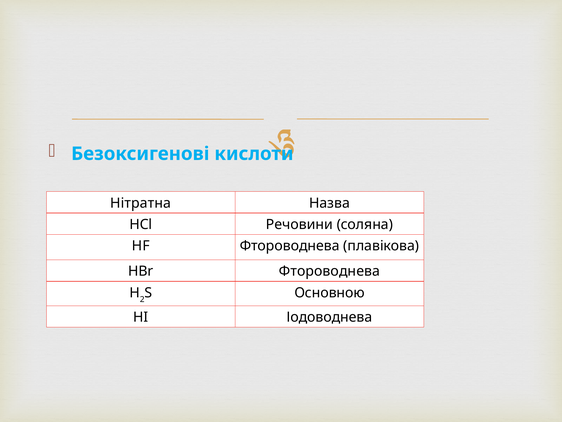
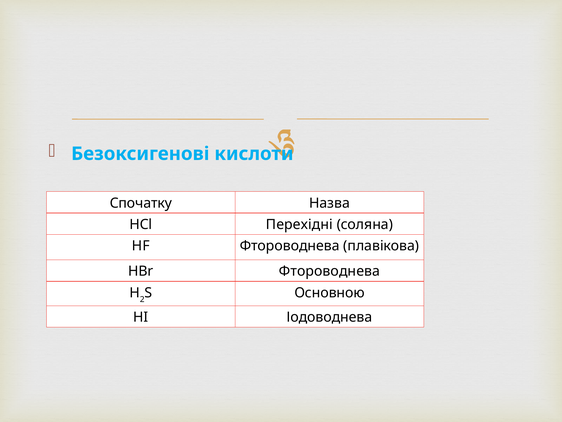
Нітратна: Нітратна -> Спочатку (141, 203)
Речовини: Речовини -> Перехідні (299, 224)
